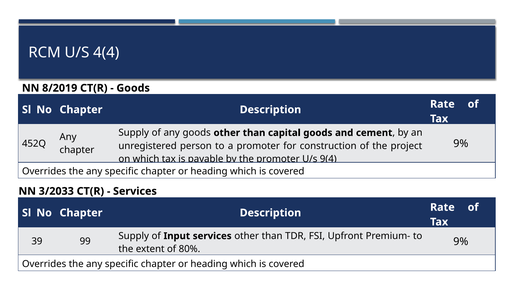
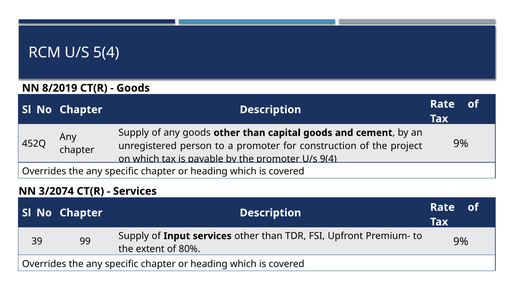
4(4: 4(4 -> 5(4 (106, 53)
3/2033: 3/2033 -> 3/2074 (56, 191)
